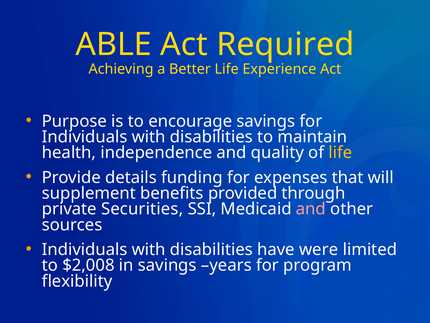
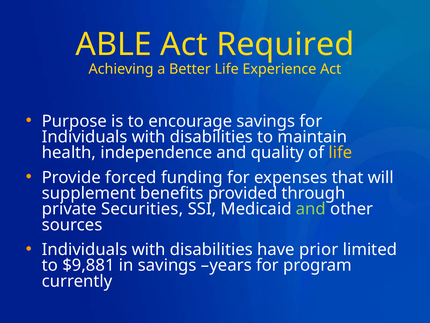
details: details -> forced (131, 177)
and colour: pink -> light green (311, 209)
were: were -> prior (319, 249)
$2,008: $2,008 -> $9,881 (88, 265)
flexibility: flexibility -> currently (77, 281)
